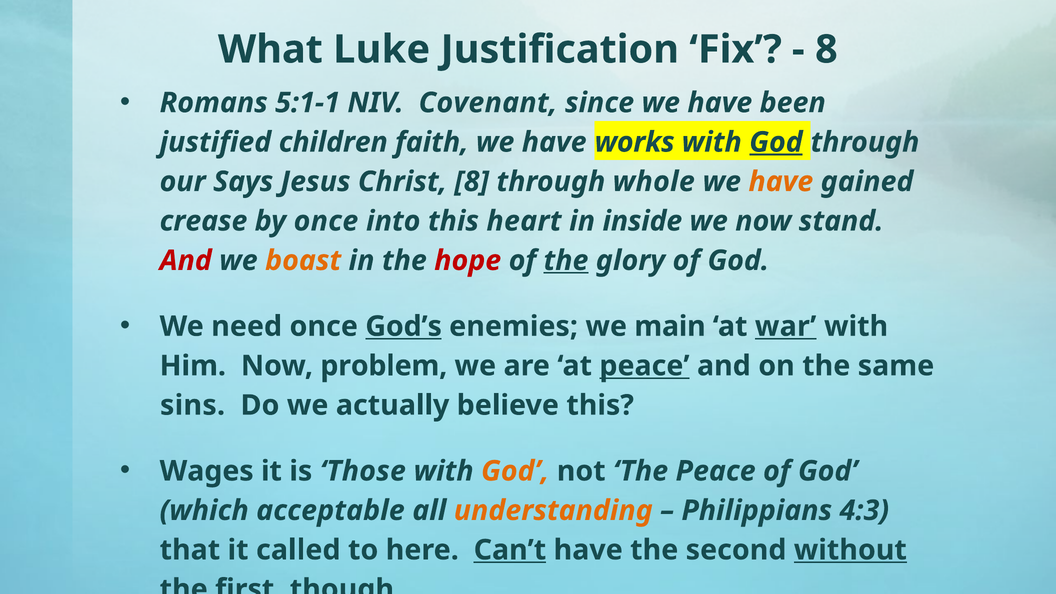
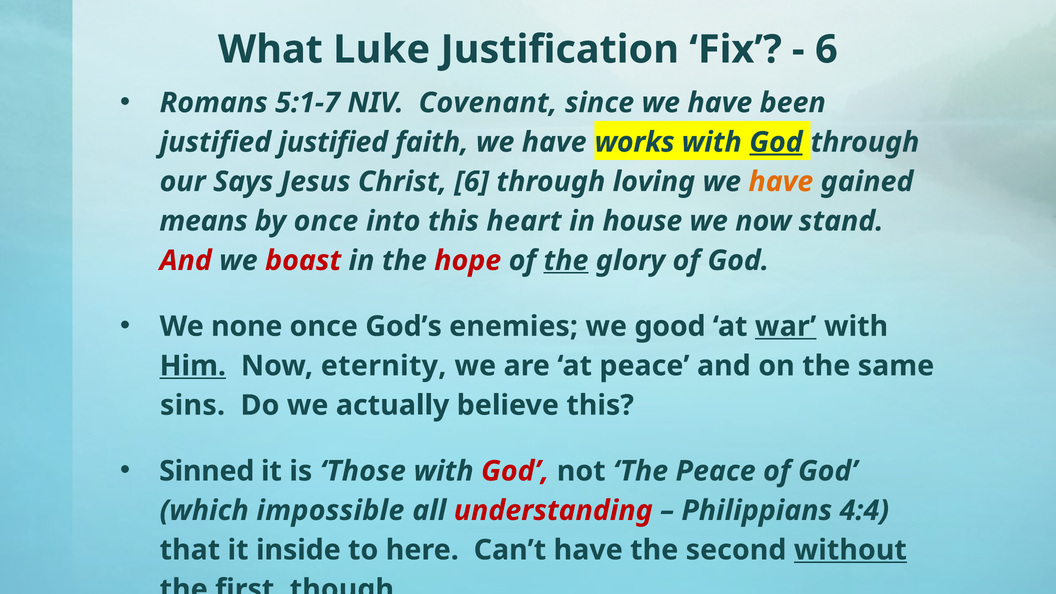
8: 8 -> 6 (826, 50)
5:1-1: 5:1-1 -> 5:1-7 (308, 103)
justified children: children -> justified (333, 142)
Christ 8: 8 -> 6 (472, 182)
whole: whole -> loving (654, 182)
crease: crease -> means (204, 221)
inside: inside -> house (642, 221)
boast colour: orange -> red (303, 261)
need: need -> none (247, 326)
God’s underline: present -> none (404, 326)
main: main -> good (670, 326)
Him underline: none -> present (193, 366)
problem: problem -> eternity (384, 366)
peace underline: present -> none (644, 366)
Wages: Wages -> Sinned (207, 471)
God colour: orange -> red (515, 471)
acceptable: acceptable -> impossible (330, 511)
understanding colour: orange -> red (553, 511)
4:3: 4:3 -> 4:4 (864, 511)
called: called -> inside (298, 550)
Can’t underline: present -> none (510, 550)
